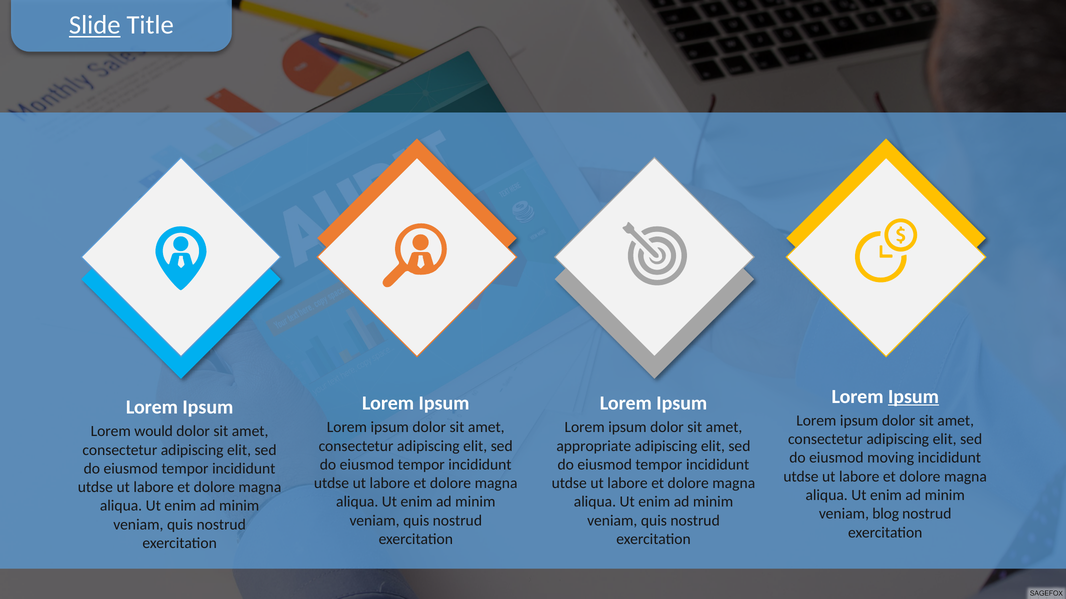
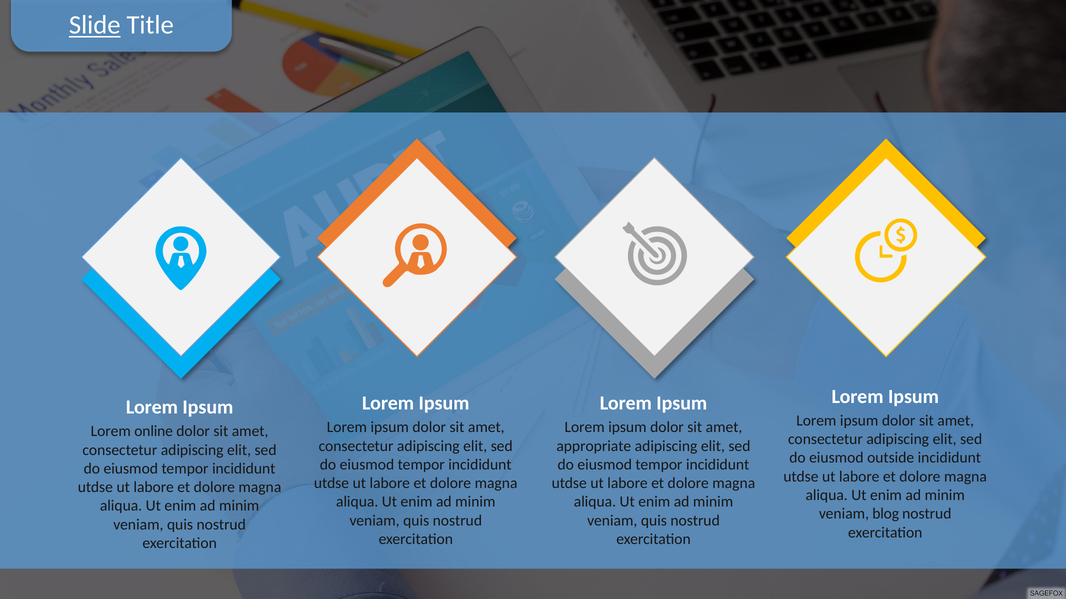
Ipsum underline: present -> none (913, 397)
would: would -> online (154, 432)
moving: moving -> outside (891, 458)
